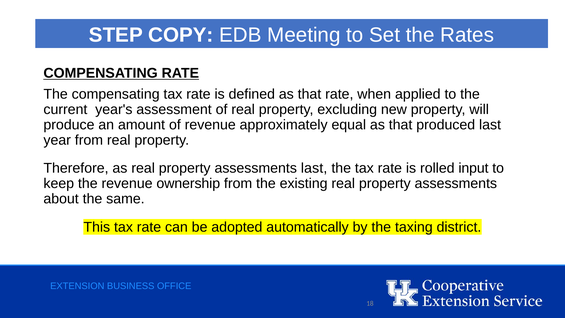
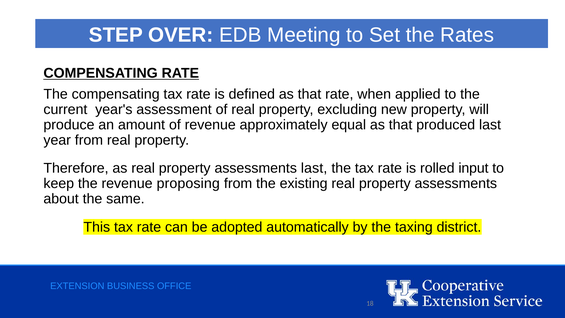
COPY: COPY -> OVER (181, 35)
ownership: ownership -> proposing (188, 183)
